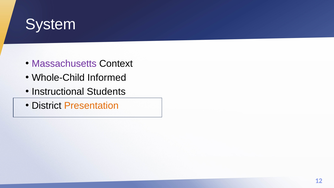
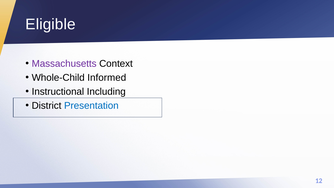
System: System -> Eligible (50, 24)
Students: Students -> Including (106, 92)
Presentation colour: orange -> blue (91, 106)
